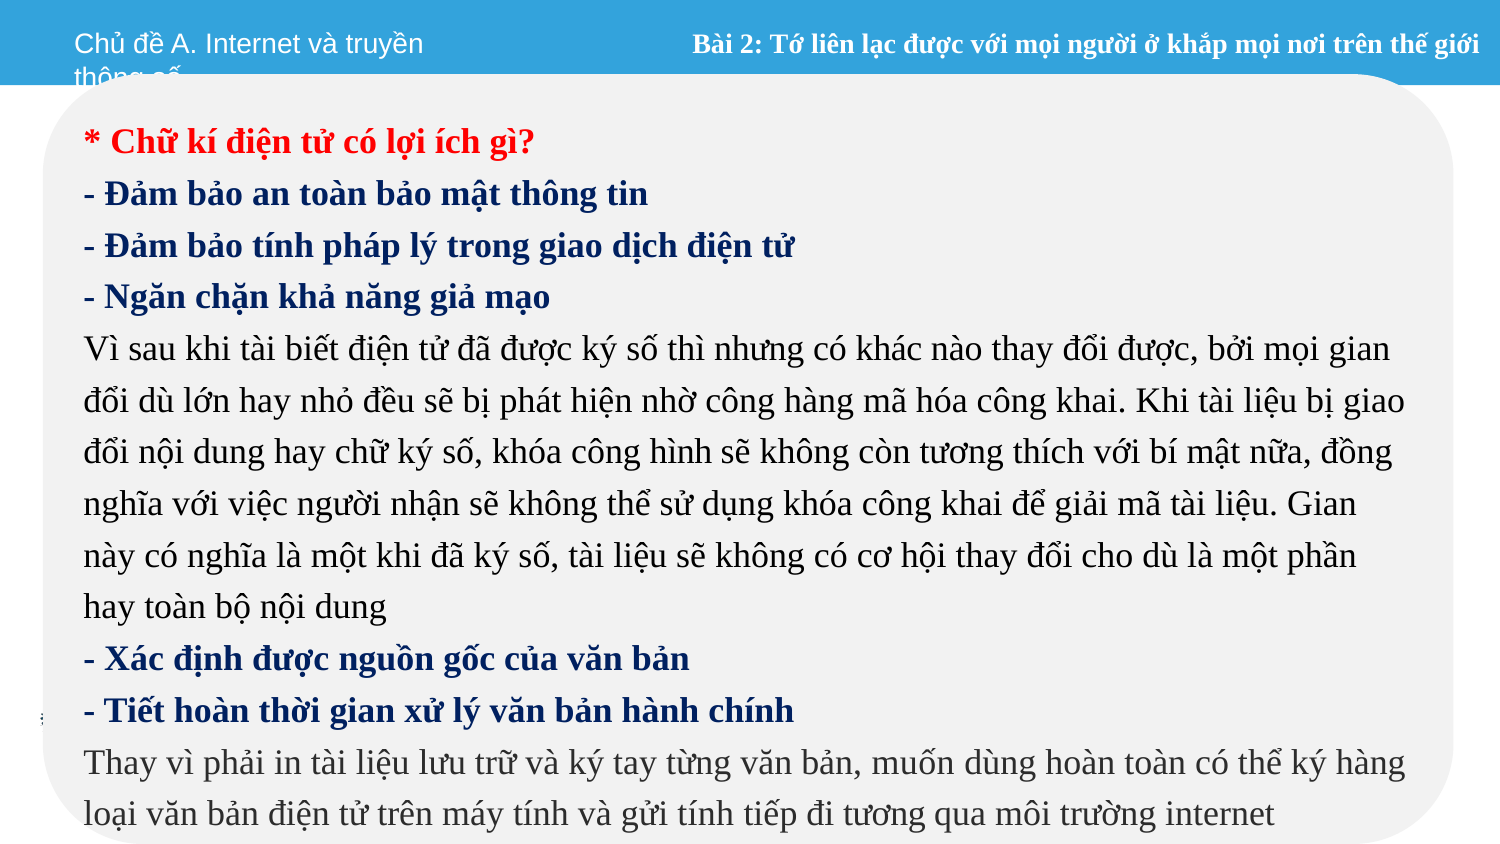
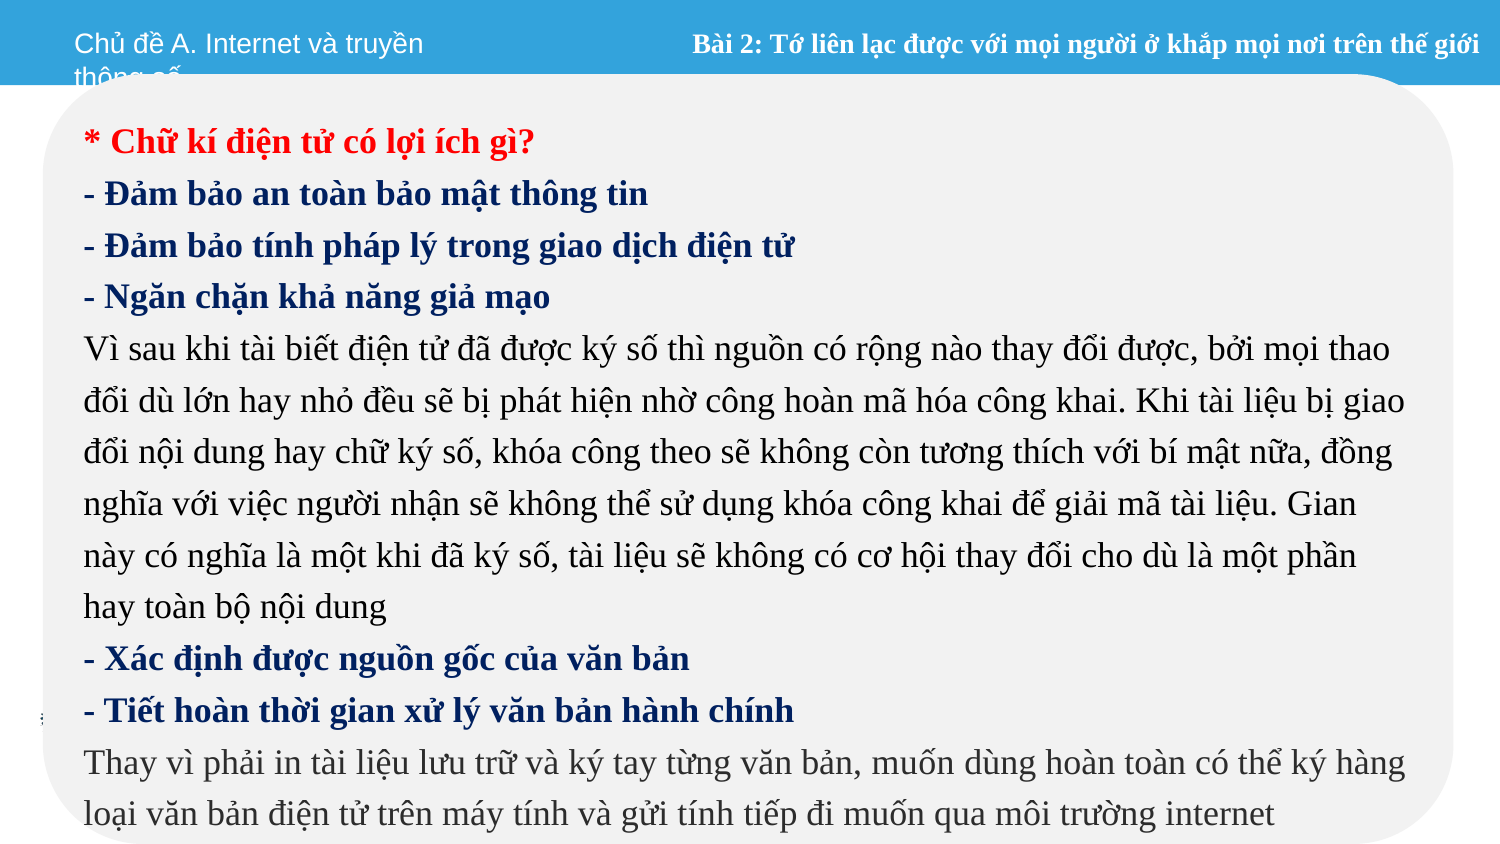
thì nhưng: nhưng -> nguồn (759, 348)
khác: khác -> rộng (889, 348)
mọi gian: gian -> thao (1359, 348)
công hàng: hàng -> hoàn (819, 400)
hình: hình -> theo (681, 452)
đi tương: tương -> muốn (884, 814)
